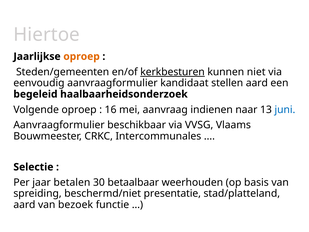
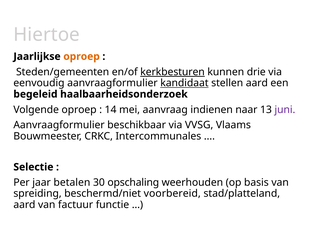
niet: niet -> drie (256, 72)
kandidaat underline: none -> present (184, 83)
16: 16 -> 14 (111, 109)
juni colour: blue -> purple (285, 109)
betaalbaar: betaalbaar -> opschaling (133, 182)
presentatie: presentatie -> voorbereid (172, 193)
bezoek: bezoek -> factuur (76, 204)
